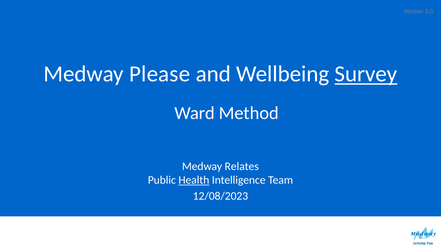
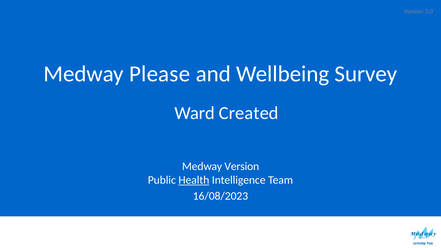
Survey underline: present -> none (366, 74)
Method: Method -> Created (249, 113)
Medway Relates: Relates -> Version (242, 166)
12/08/2023: 12/08/2023 -> 16/08/2023 (220, 196)
